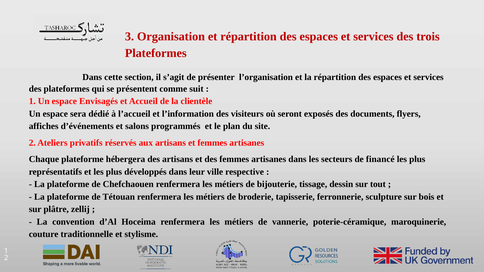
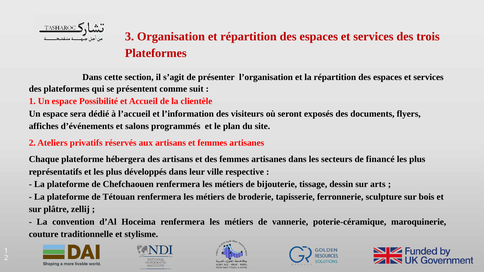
Envisagés: Envisagés -> Possibilité (99, 101)
tout: tout -> arts (378, 184)
